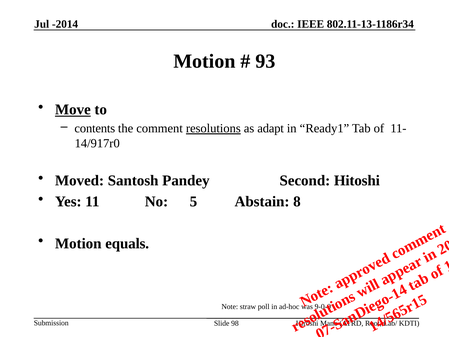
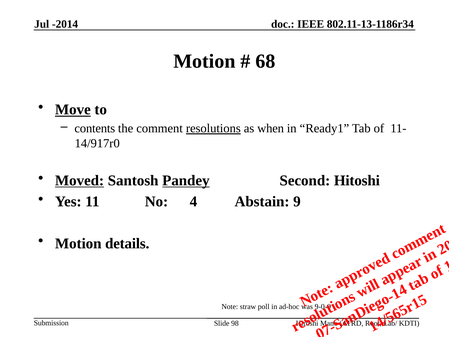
93: 93 -> 68 (265, 61)
adapt: adapt -> when (271, 128)
Moved underline: none -> present (80, 180)
Pandey underline: none -> present (186, 180)
No 5: 5 -> 4 (193, 201)
8: 8 -> 9 (297, 201)
equals: equals -> details (127, 243)
